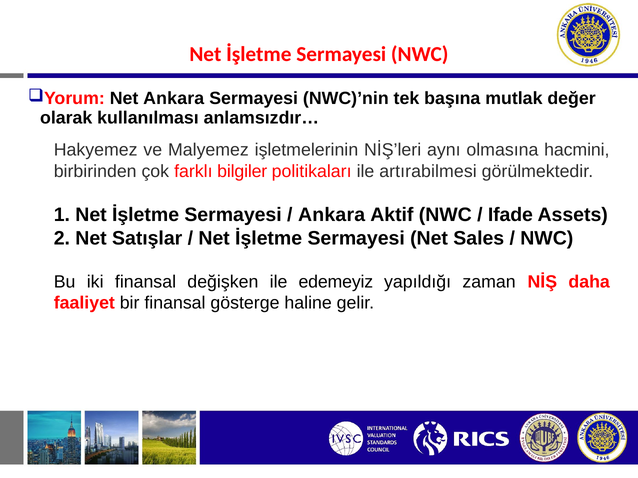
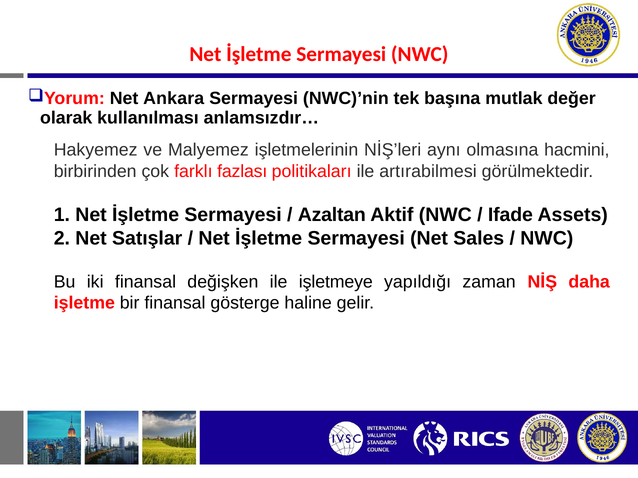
bilgiler: bilgiler -> fazlası (242, 172)
Ankara: Ankara -> Azaltan (332, 215)
edemeyiz: edemeyiz -> işletmeye (336, 282)
faaliyet: faaliyet -> işletme (84, 303)
